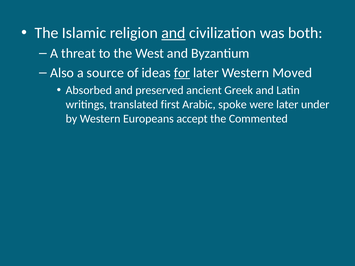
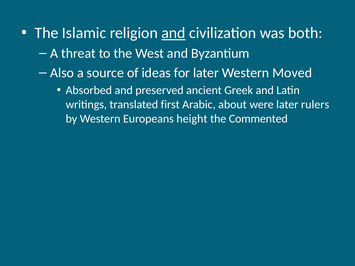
for underline: present -> none (182, 73)
spoke: spoke -> about (232, 105)
under: under -> rulers (315, 105)
accept: accept -> height (192, 119)
